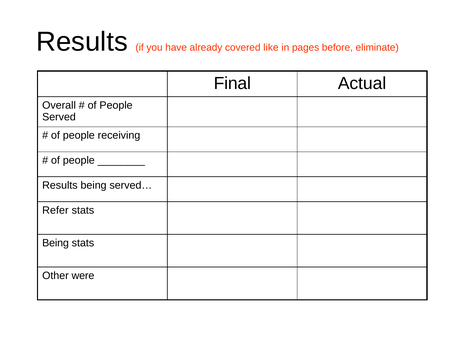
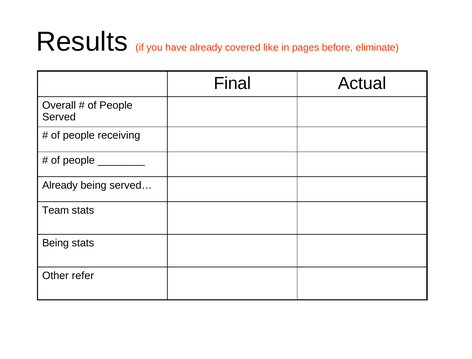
Results: Results -> Already (60, 186)
Refer: Refer -> Team (56, 211)
were: were -> refer (83, 276)
